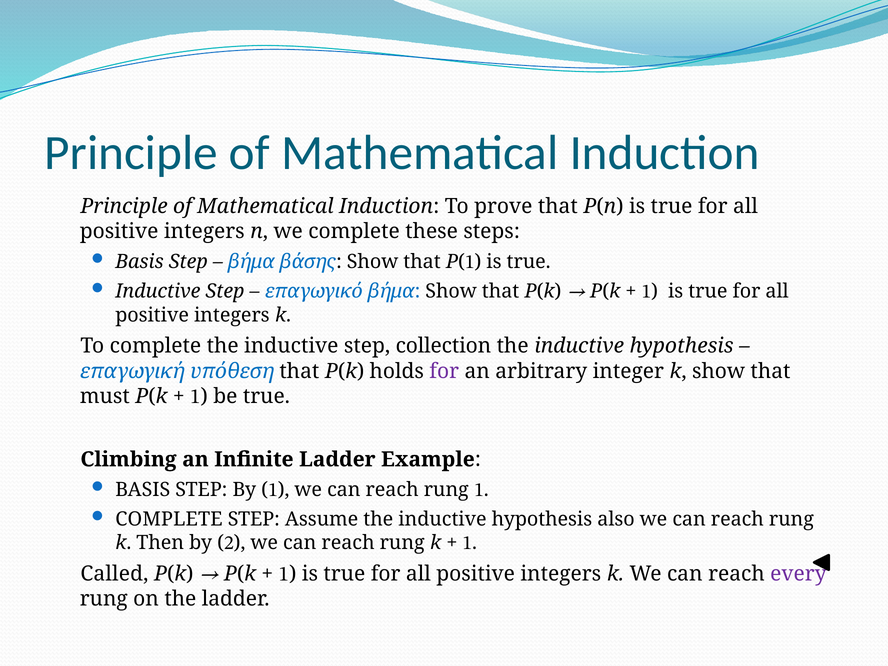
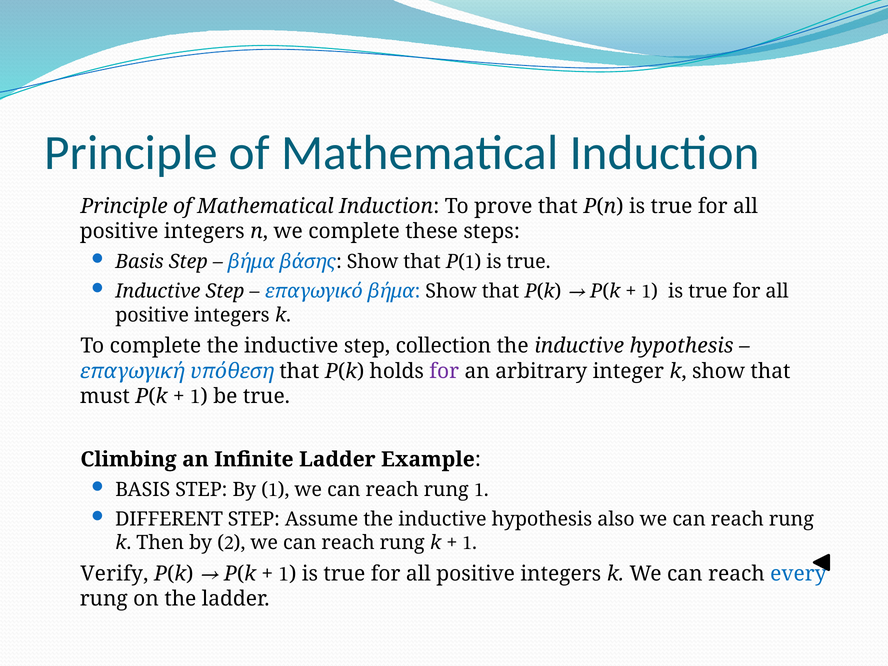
COMPLETE: COMPLETE -> DIFFERENT (169, 519)
Called: Called -> Verify (114, 574)
every colour: purple -> blue (798, 574)
